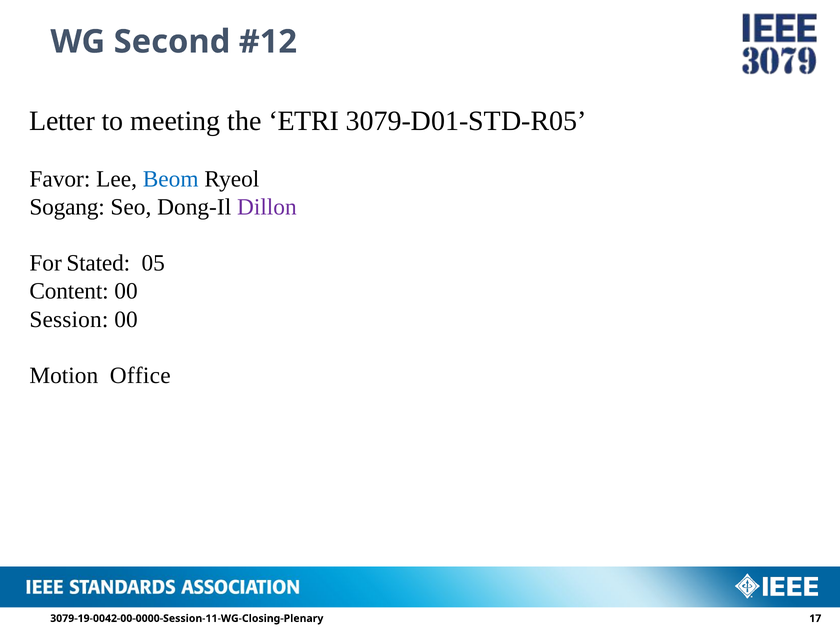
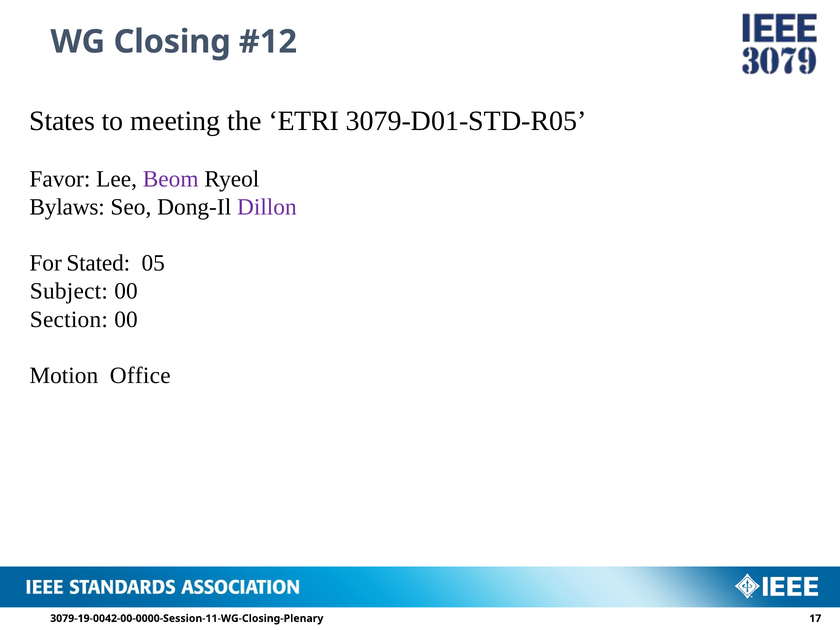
Second: Second -> Closing (172, 42)
Letter: Letter -> States (62, 121)
Beom colour: blue -> purple (171, 179)
Sogang: Sogang -> Bylaws (67, 207)
Content: Content -> Subject (69, 291)
Session: Session -> Section (69, 319)
